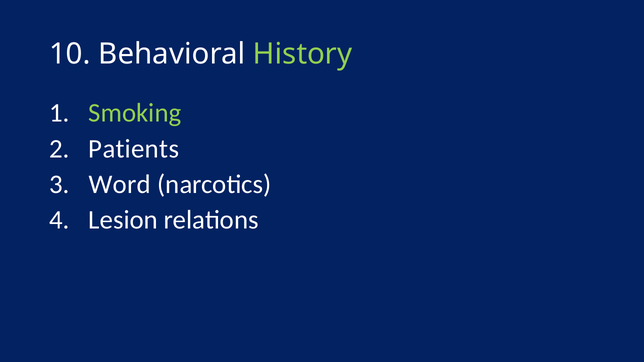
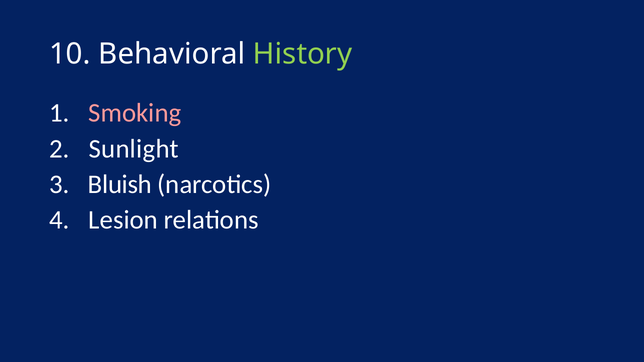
Smoking colour: light green -> pink (135, 113)
Patients: Patients -> Sunlight (134, 149)
Word: Word -> Bluish (120, 184)
